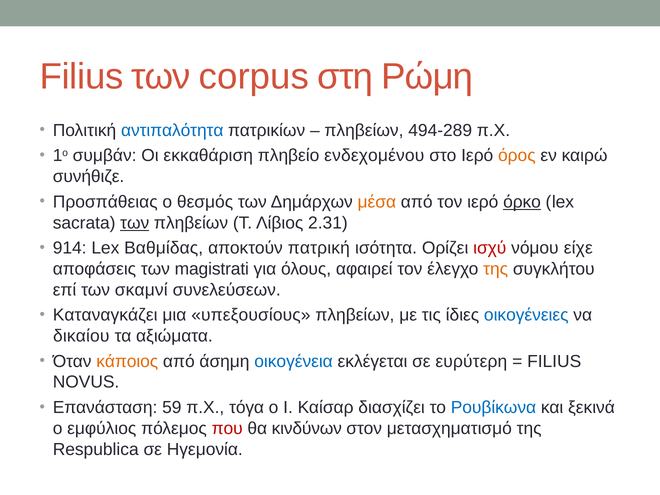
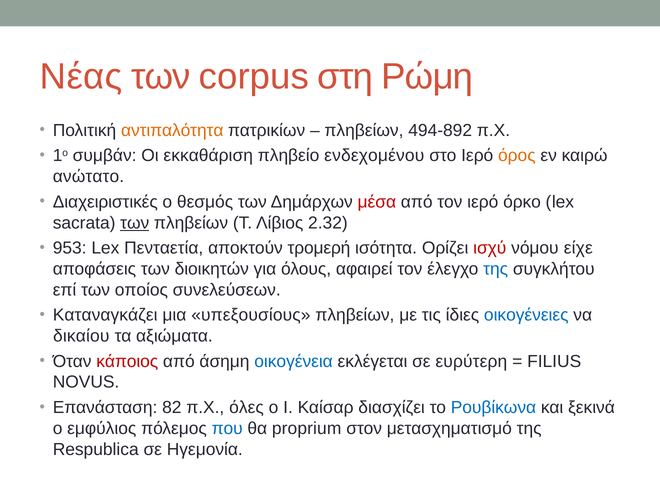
Filius: Filius -> Νέας (81, 77)
αντιπαλότητα colour: blue -> orange (172, 130)
494-289: 494-289 -> 494-892 (440, 130)
συνήθιζε: συνήθιζε -> ανώτατο (88, 177)
Προσπάθειας: Προσπάθειας -> Διαχειριστικές (105, 202)
μέσα colour: orange -> red (377, 202)
όρκο underline: present -> none (522, 202)
2.31: 2.31 -> 2.32 (328, 223)
914: 914 -> 953 (70, 248)
Βαθμίδας: Βαθμίδας -> Πενταετία (164, 248)
πατρική: πατρική -> τρομερή (319, 248)
magistrati: magistrati -> διοικητών (212, 269)
της colour: orange -> blue (496, 269)
σκαμνί: σκαμνί -> οποίος (141, 290)
κάποιος colour: orange -> red (127, 361)
59: 59 -> 82 (172, 408)
τόγα: τόγα -> όλες (247, 408)
που colour: red -> blue (227, 428)
κινδύνων: κινδύνων -> proprium (307, 428)
